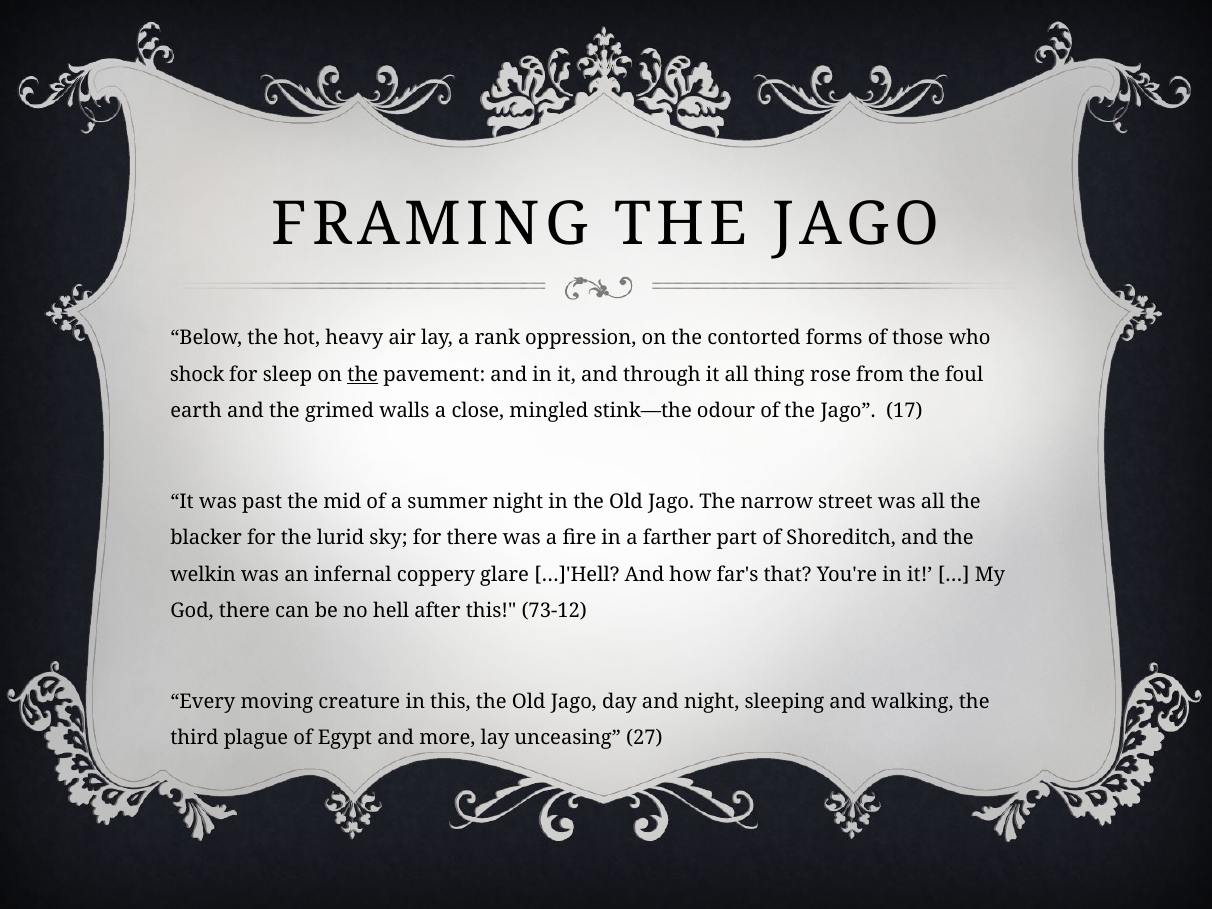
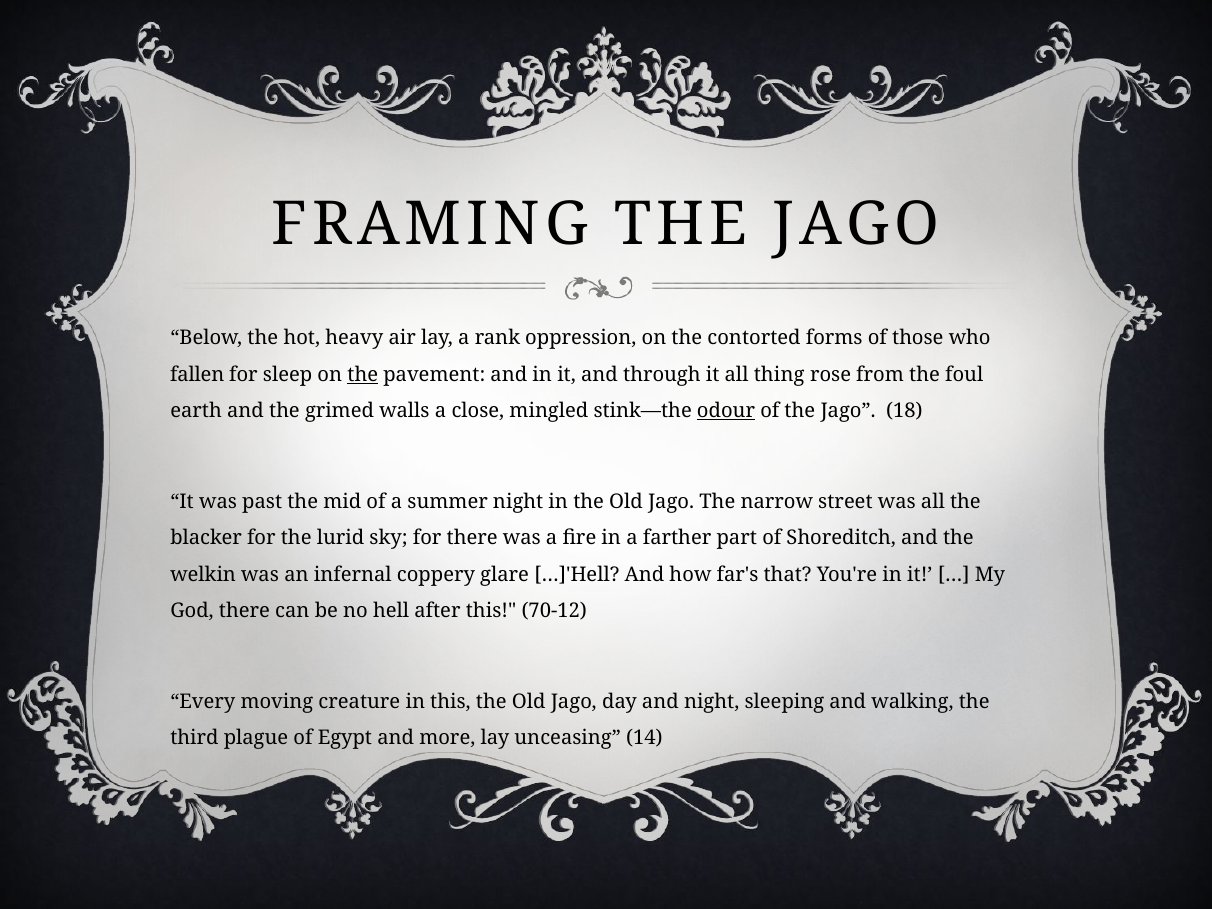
shock: shock -> fallen (197, 374)
odour underline: none -> present (726, 411)
17: 17 -> 18 (904, 411)
73-12: 73-12 -> 70-12 (554, 611)
27: 27 -> 14 (644, 738)
